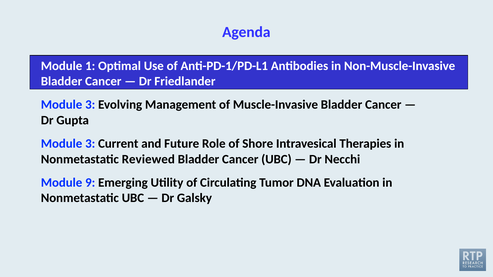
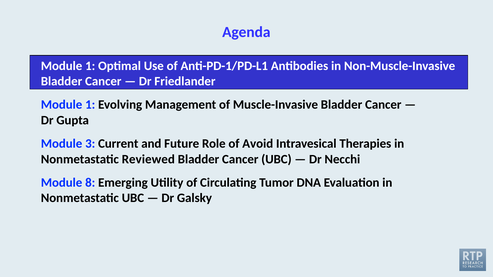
3: 3 -> 1 (90, 105)
Shore: Shore -> Avoid (258, 144)
9: 9 -> 8 (90, 183)
